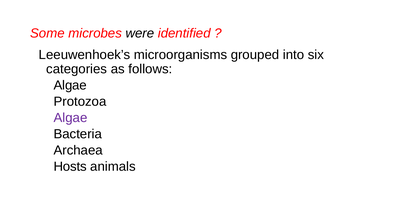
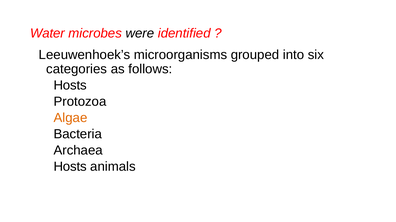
Some: Some -> Water (47, 33)
Algae: Algae -> Hosts (70, 86)
Algae colour: purple -> orange (70, 118)
